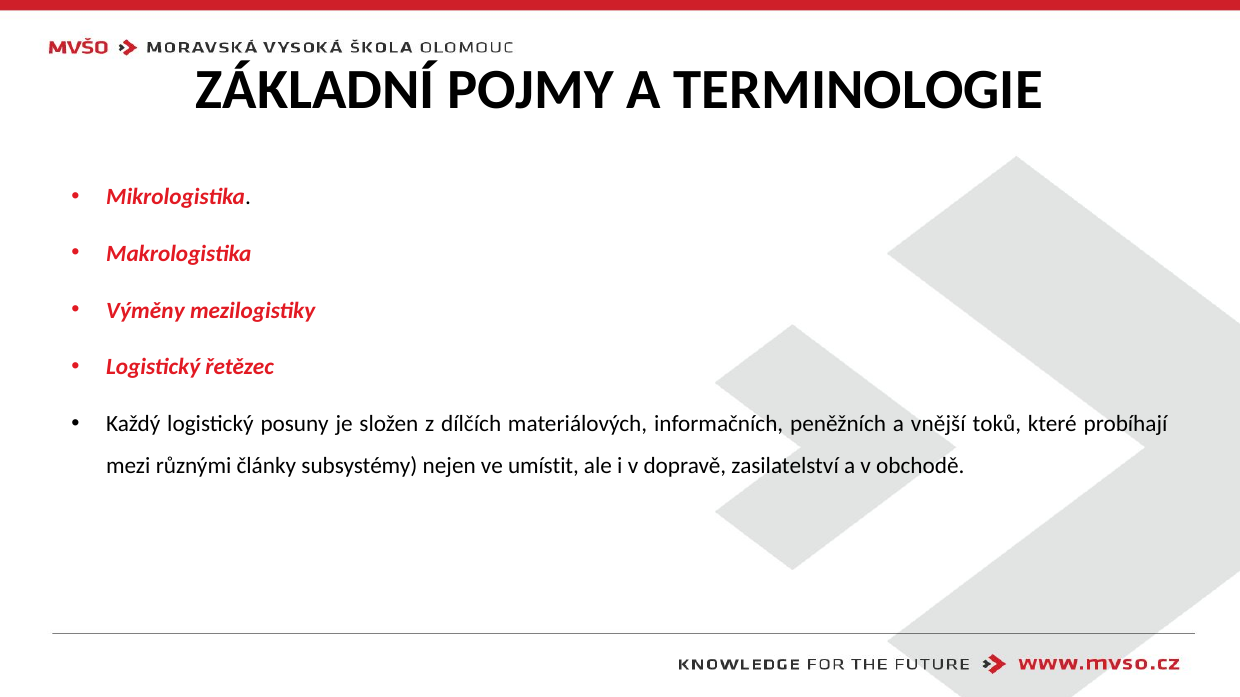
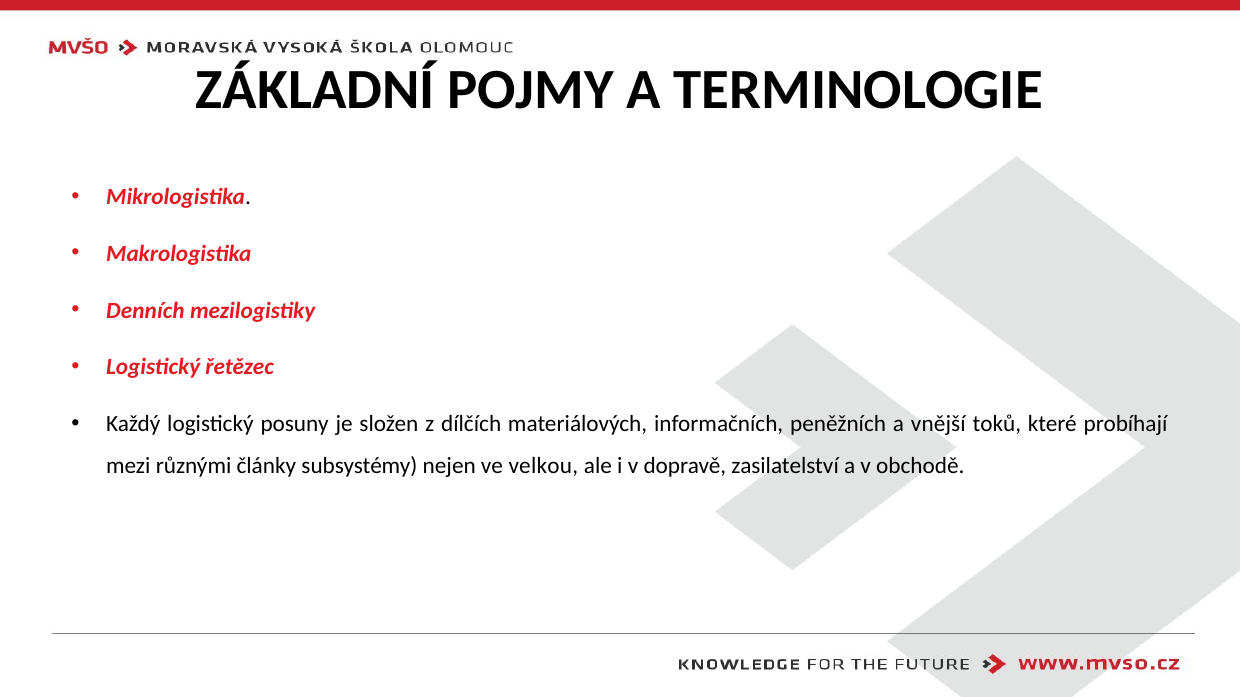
Výměny: Výměny -> Denních (145, 311)
umístit: umístit -> velkou (543, 466)
